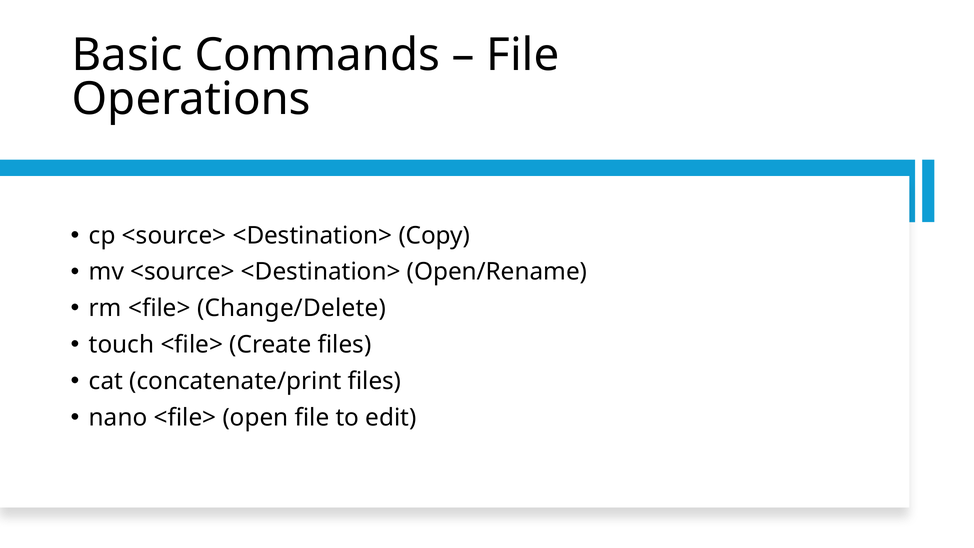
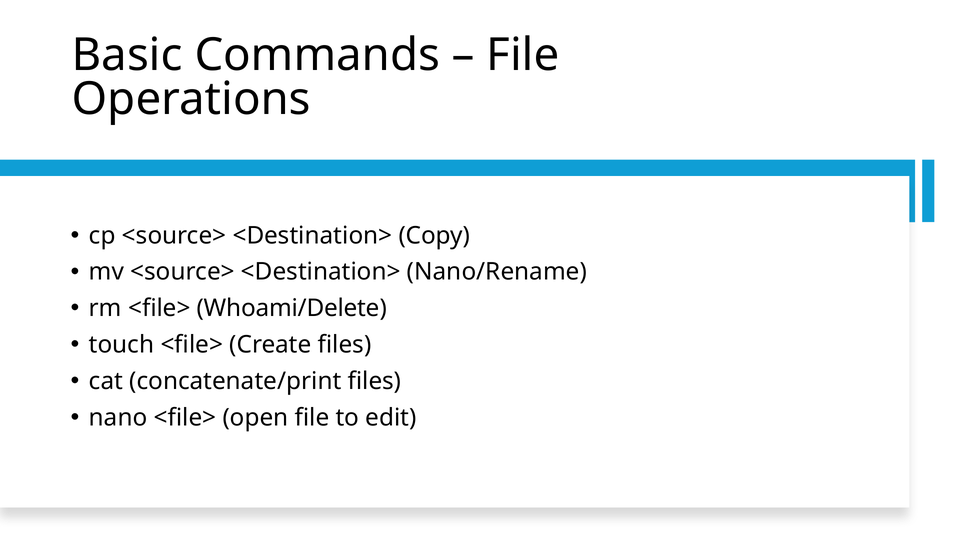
Open/Rename: Open/Rename -> Nano/Rename (497, 272)
Change/Delete: Change/Delete -> Whoami/Delete (292, 308)
